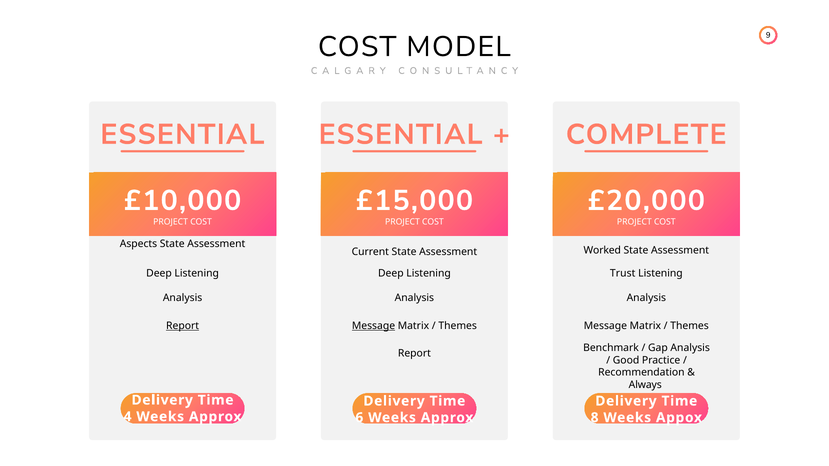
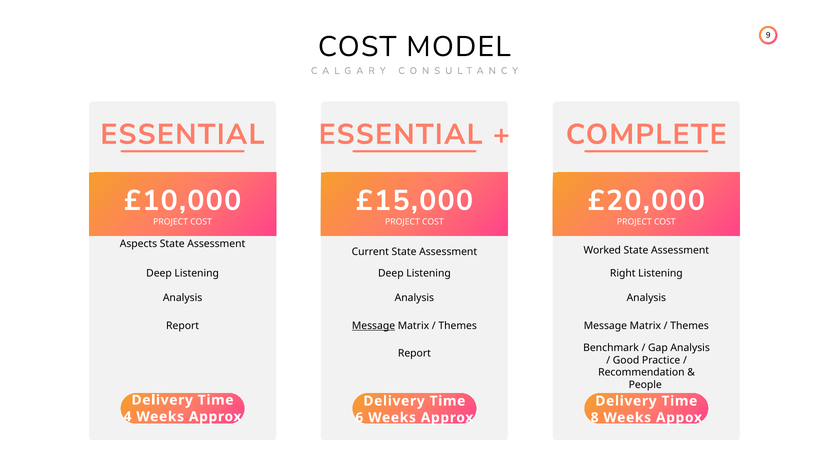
Trust: Trust -> Right (623, 274)
Report underline: present -> none (183, 326)
Always: Always -> People (645, 385)
